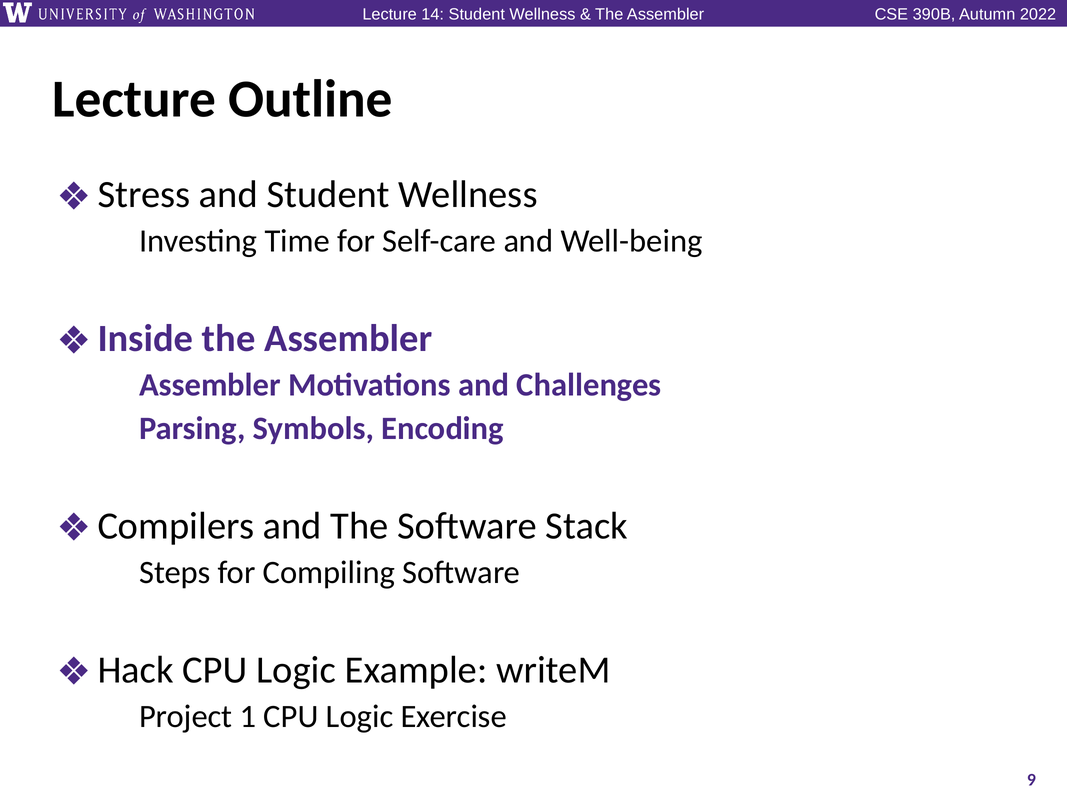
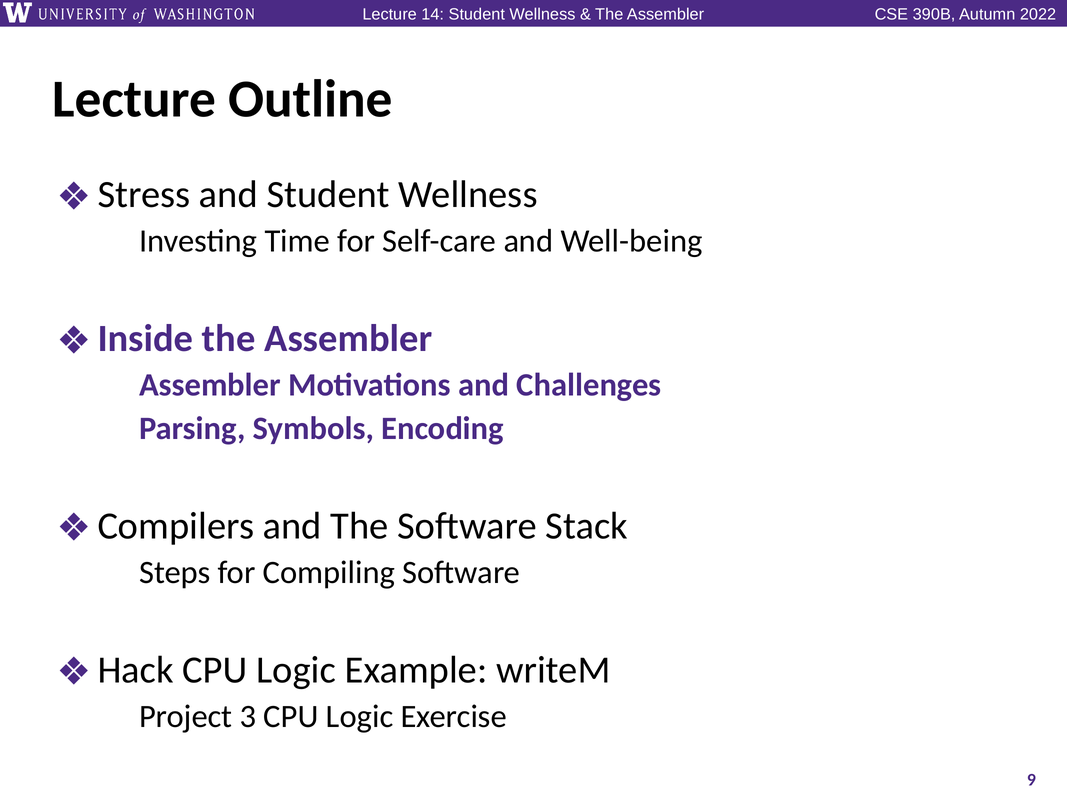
1: 1 -> 3 (248, 717)
